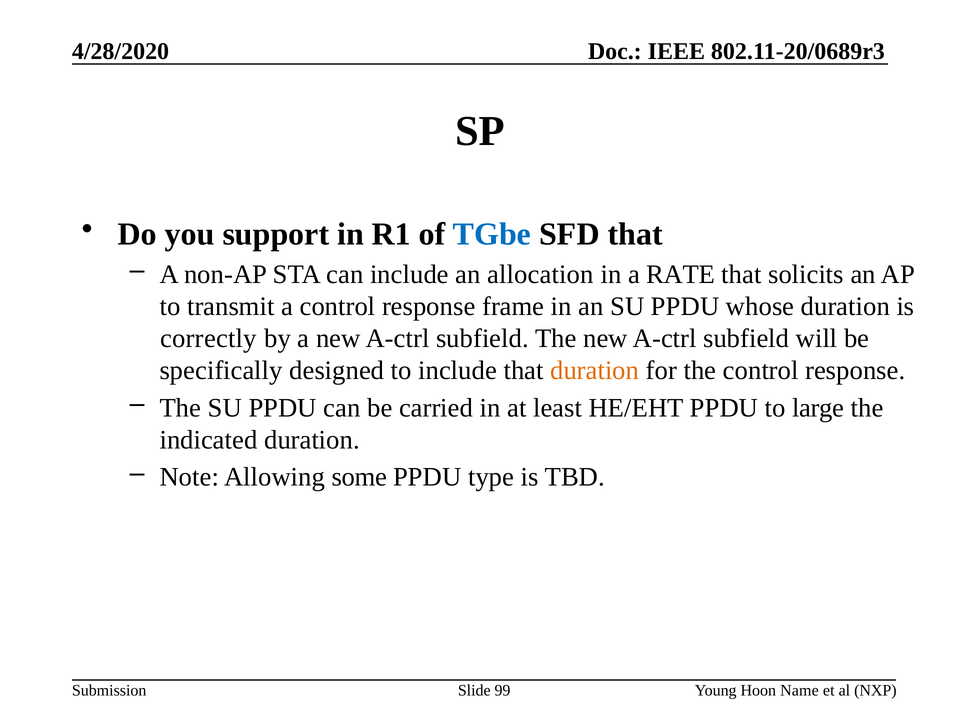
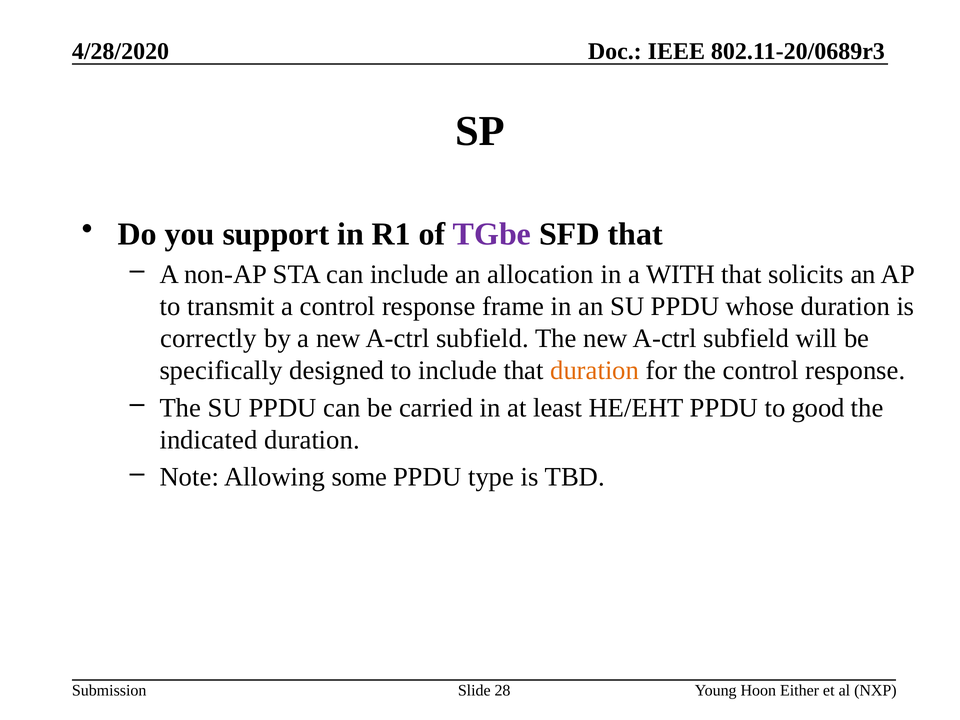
TGbe colour: blue -> purple (492, 234)
RATE: RATE -> WITH (681, 274)
large: large -> good (818, 408)
99: 99 -> 28 (502, 691)
Name: Name -> Either (800, 691)
